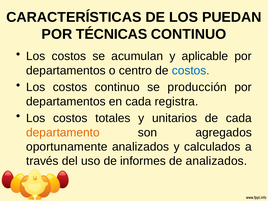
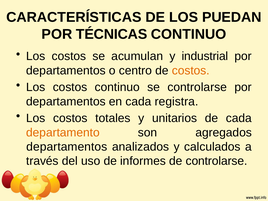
aplicable: aplicable -> industrial (205, 56)
costos colour: blue -> orange (191, 71)
se producción: producción -> controlarse (197, 87)
oportunamente: oportunamente -> departamentos (67, 147)
de analizados: analizados -> controlarse (217, 161)
